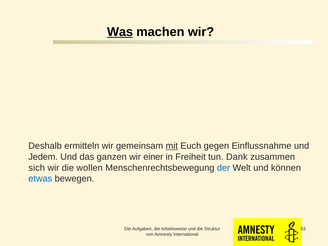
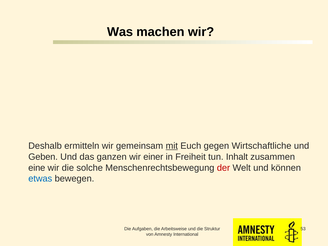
Was underline: present -> none (120, 32)
Einflussnahme: Einflussnahme -> Wirtschaftliche (262, 146)
Jedem: Jedem -> Geben (43, 157)
Dank: Dank -> Inhalt (237, 157)
sich: sich -> eine (37, 168)
wollen: wollen -> solche (90, 168)
der colour: blue -> red (224, 168)
